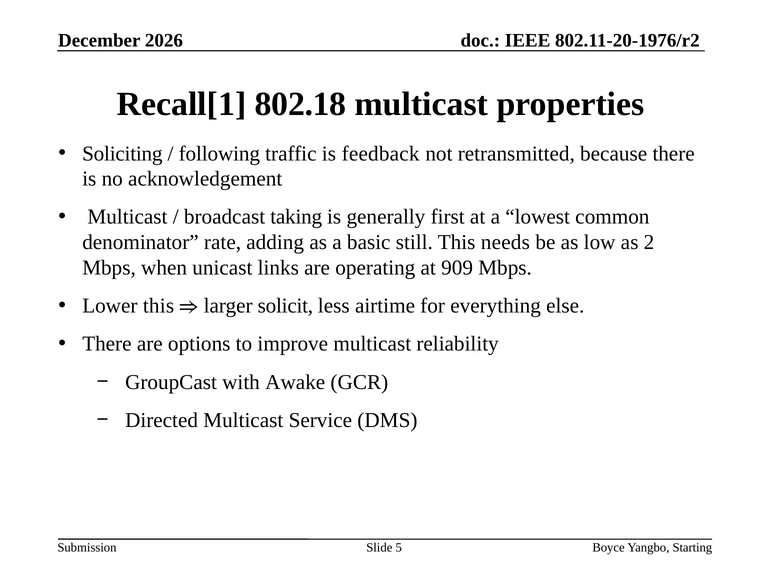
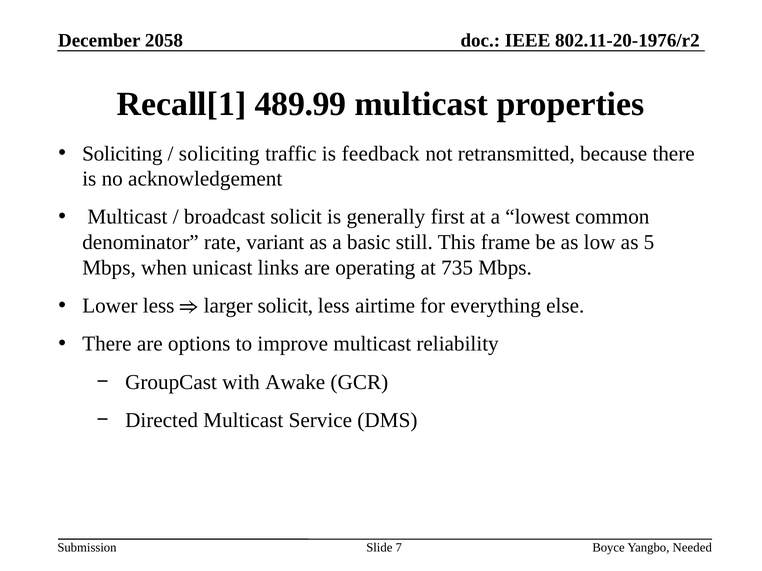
2026: 2026 -> 2058 (164, 41)
802.18: 802.18 -> 489.99 (301, 104)
following: following -> soliciting (219, 154)
broadcast taking: taking -> solicit (296, 217)
adding: adding -> variant (275, 243)
needs: needs -> frame (505, 243)
2: 2 -> 5 (649, 243)
909: 909 -> 735 (457, 268)
Lower this: this -> less (159, 306)
5: 5 -> 7 (399, 548)
Starting: Starting -> Needed (692, 548)
